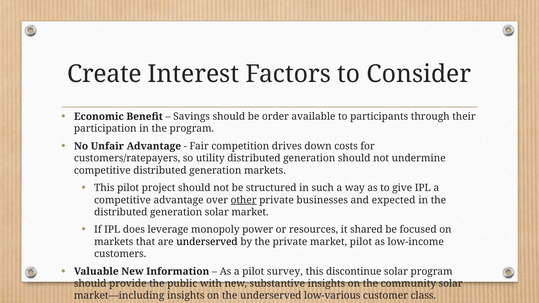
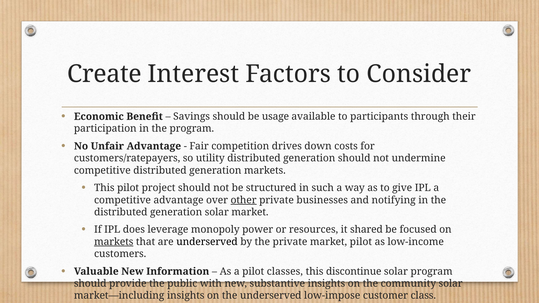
order: order -> usage (275, 117)
expected: expected -> notifying (394, 200)
markets underline: none -> present (114, 242)
survey: survey -> classes (285, 272)
low-various: low-various -> low-impose (332, 296)
